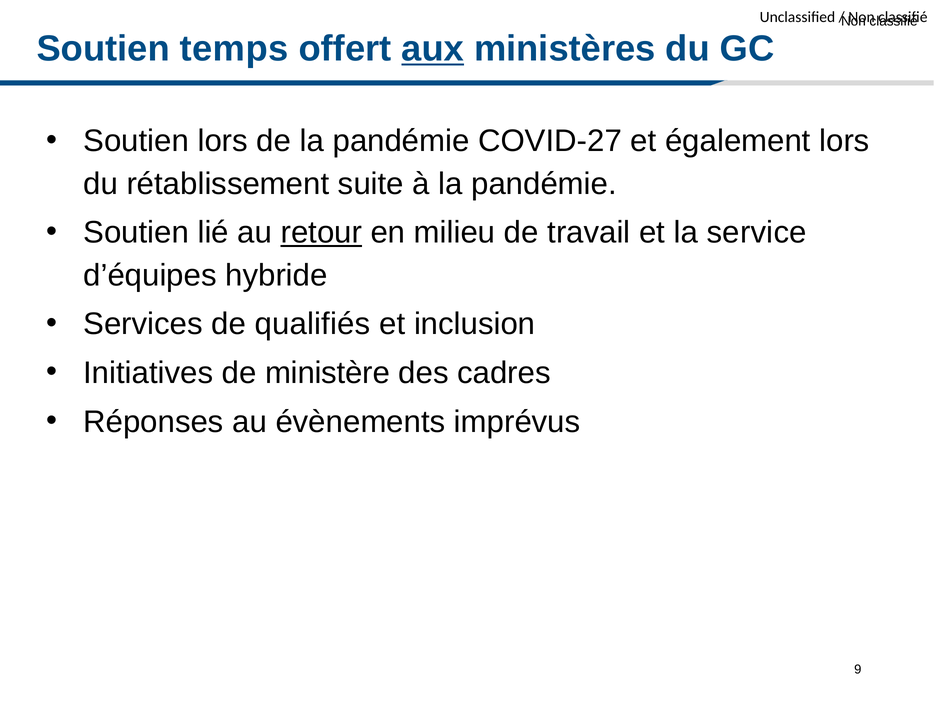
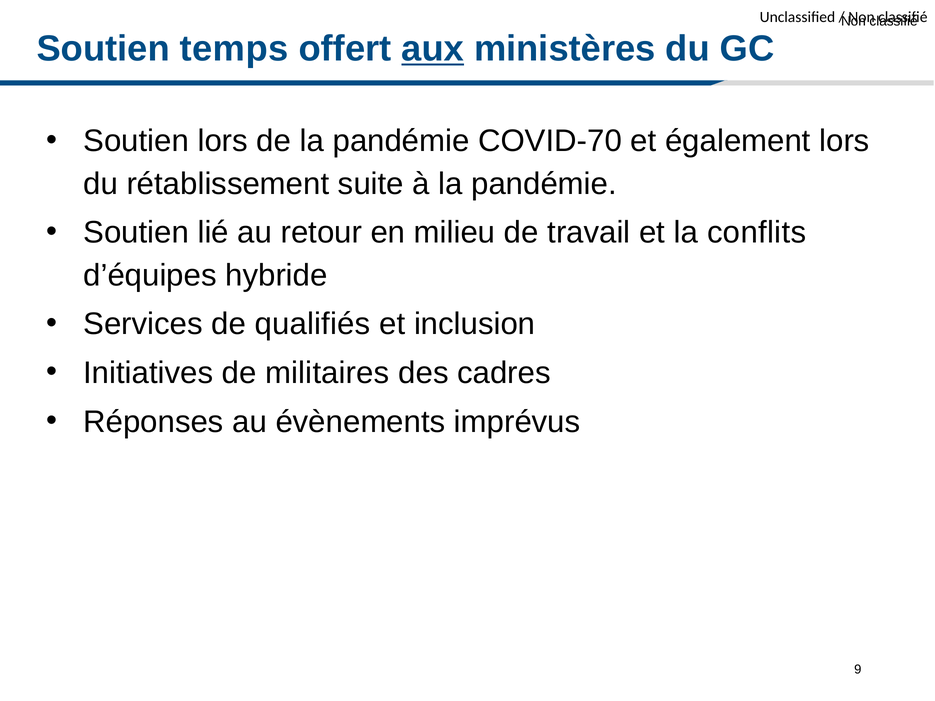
COVID-27: COVID-27 -> COVID-70 (550, 141)
retour underline: present -> none (321, 233)
service: service -> conflits (757, 233)
ministère: ministère -> militaires (327, 373)
